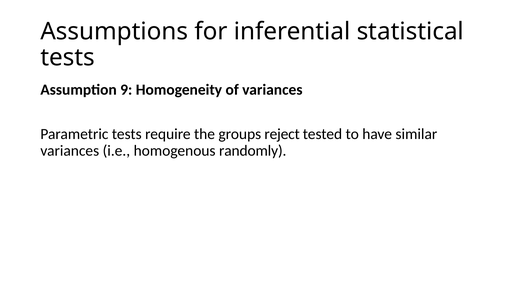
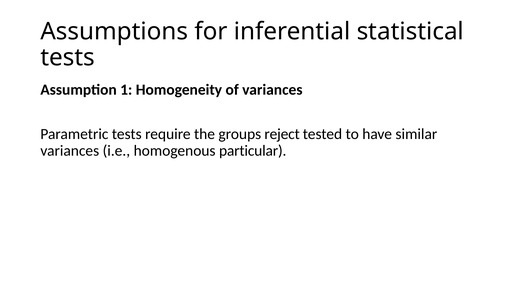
9: 9 -> 1 (126, 90)
randomly: randomly -> particular (253, 151)
